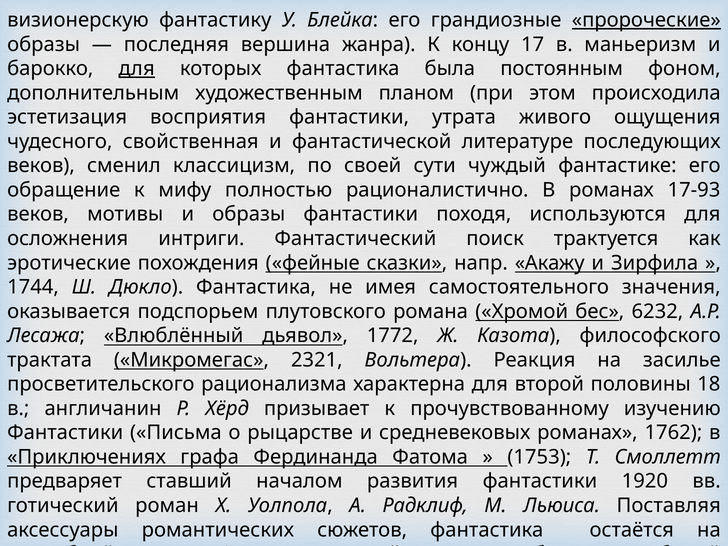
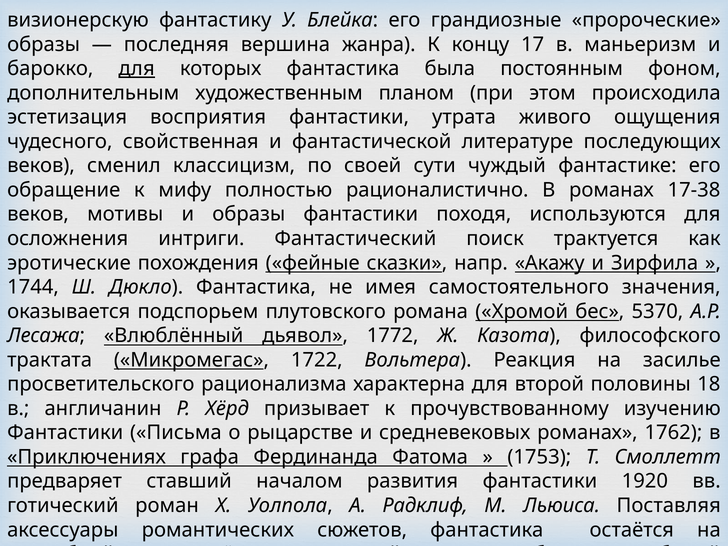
пророческие underline: present -> none (646, 20)
17-93: 17-93 -> 17-38 (694, 190)
6232: 6232 -> 5370 (657, 311)
2321: 2321 -> 1722 (317, 360)
